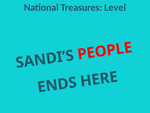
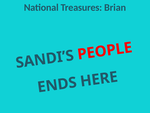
Level: Level -> Brian (115, 7)
